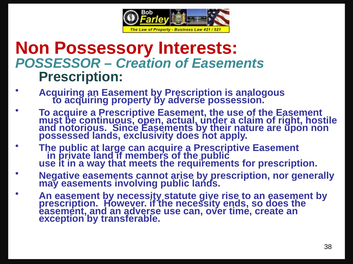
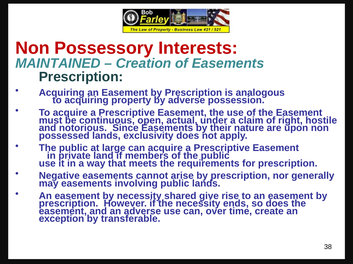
POSSESSOR: POSSESSOR -> MAINTAINED (58, 64)
statute: statute -> shared (180, 196)
